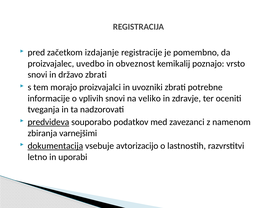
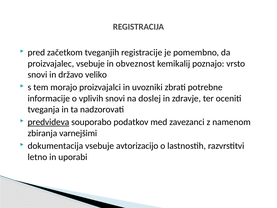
izdajanje: izdajanje -> tveganjih (102, 52)
proizvajalec uvedbo: uvedbo -> vsebuje (90, 64)
državo zbrati: zbrati -> veliko (96, 75)
veliko: veliko -> doslej (150, 98)
dokumentacija underline: present -> none (55, 146)
